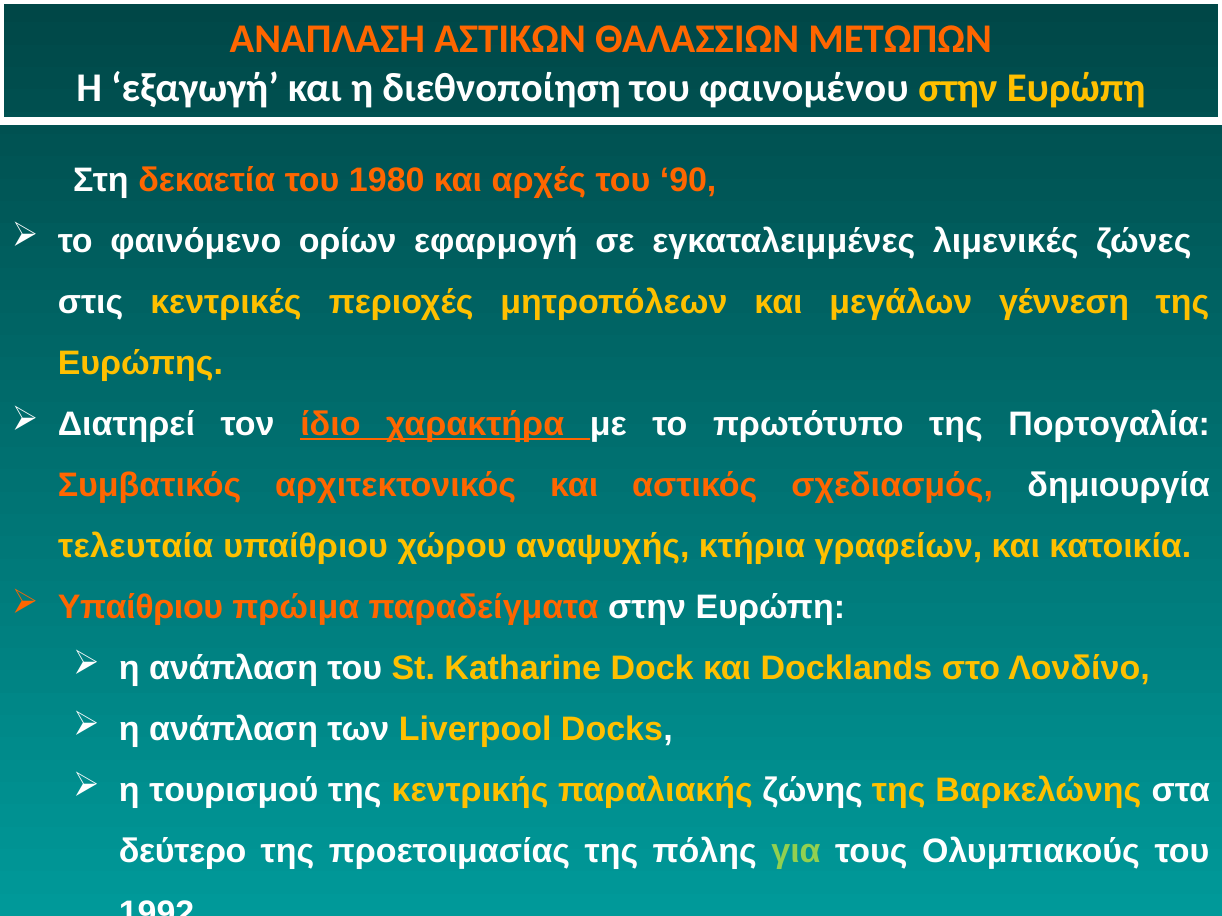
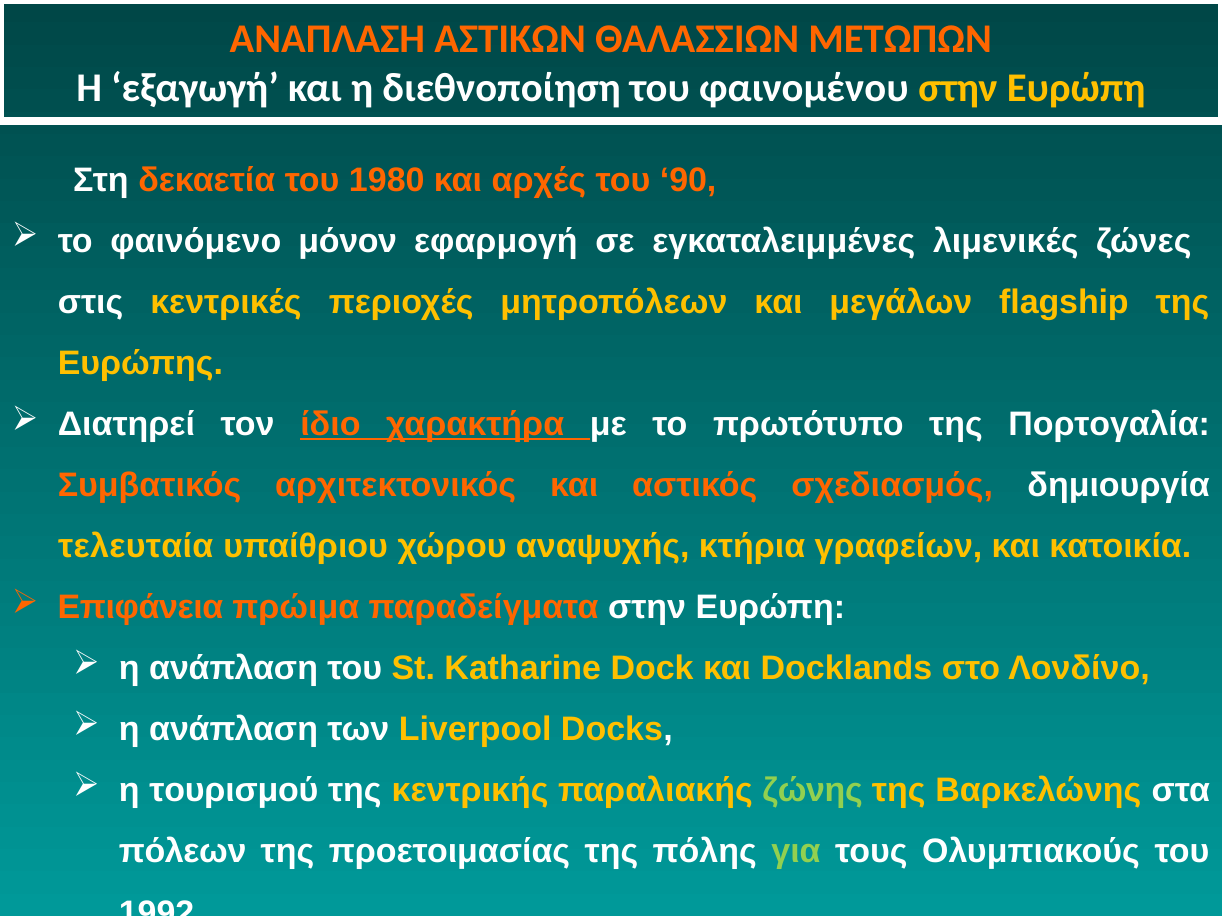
ορίων: ορίων -> μόνον (348, 241)
γέννεση: γέννεση -> flagship (1064, 302)
Υπαίθριου: Υπαίθριου -> Επιφάνεια (140, 608)
ζώνης colour: white -> light green (813, 791)
δεύτερο: δεύτερο -> πόλεων (183, 852)
